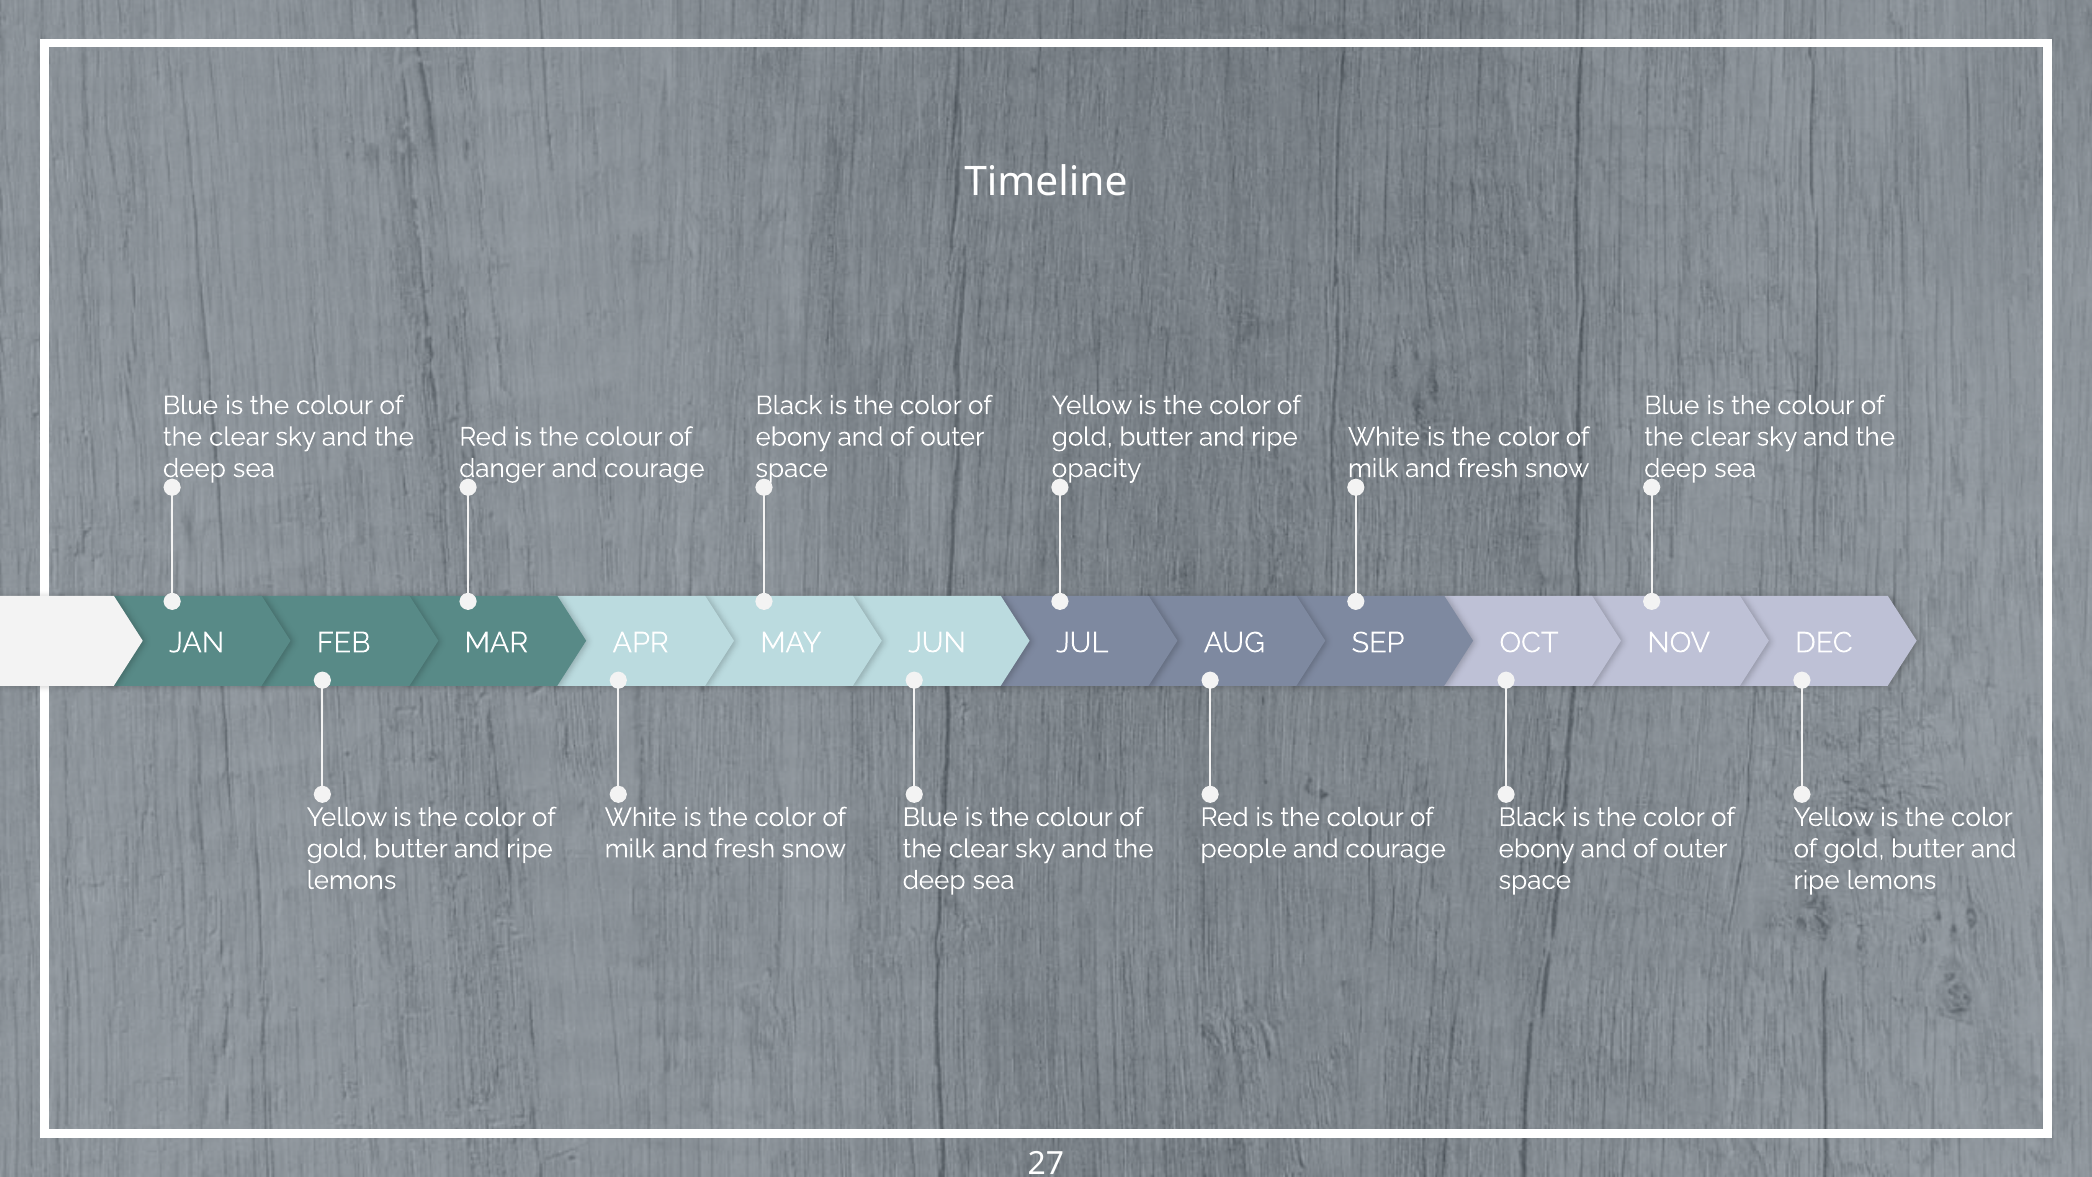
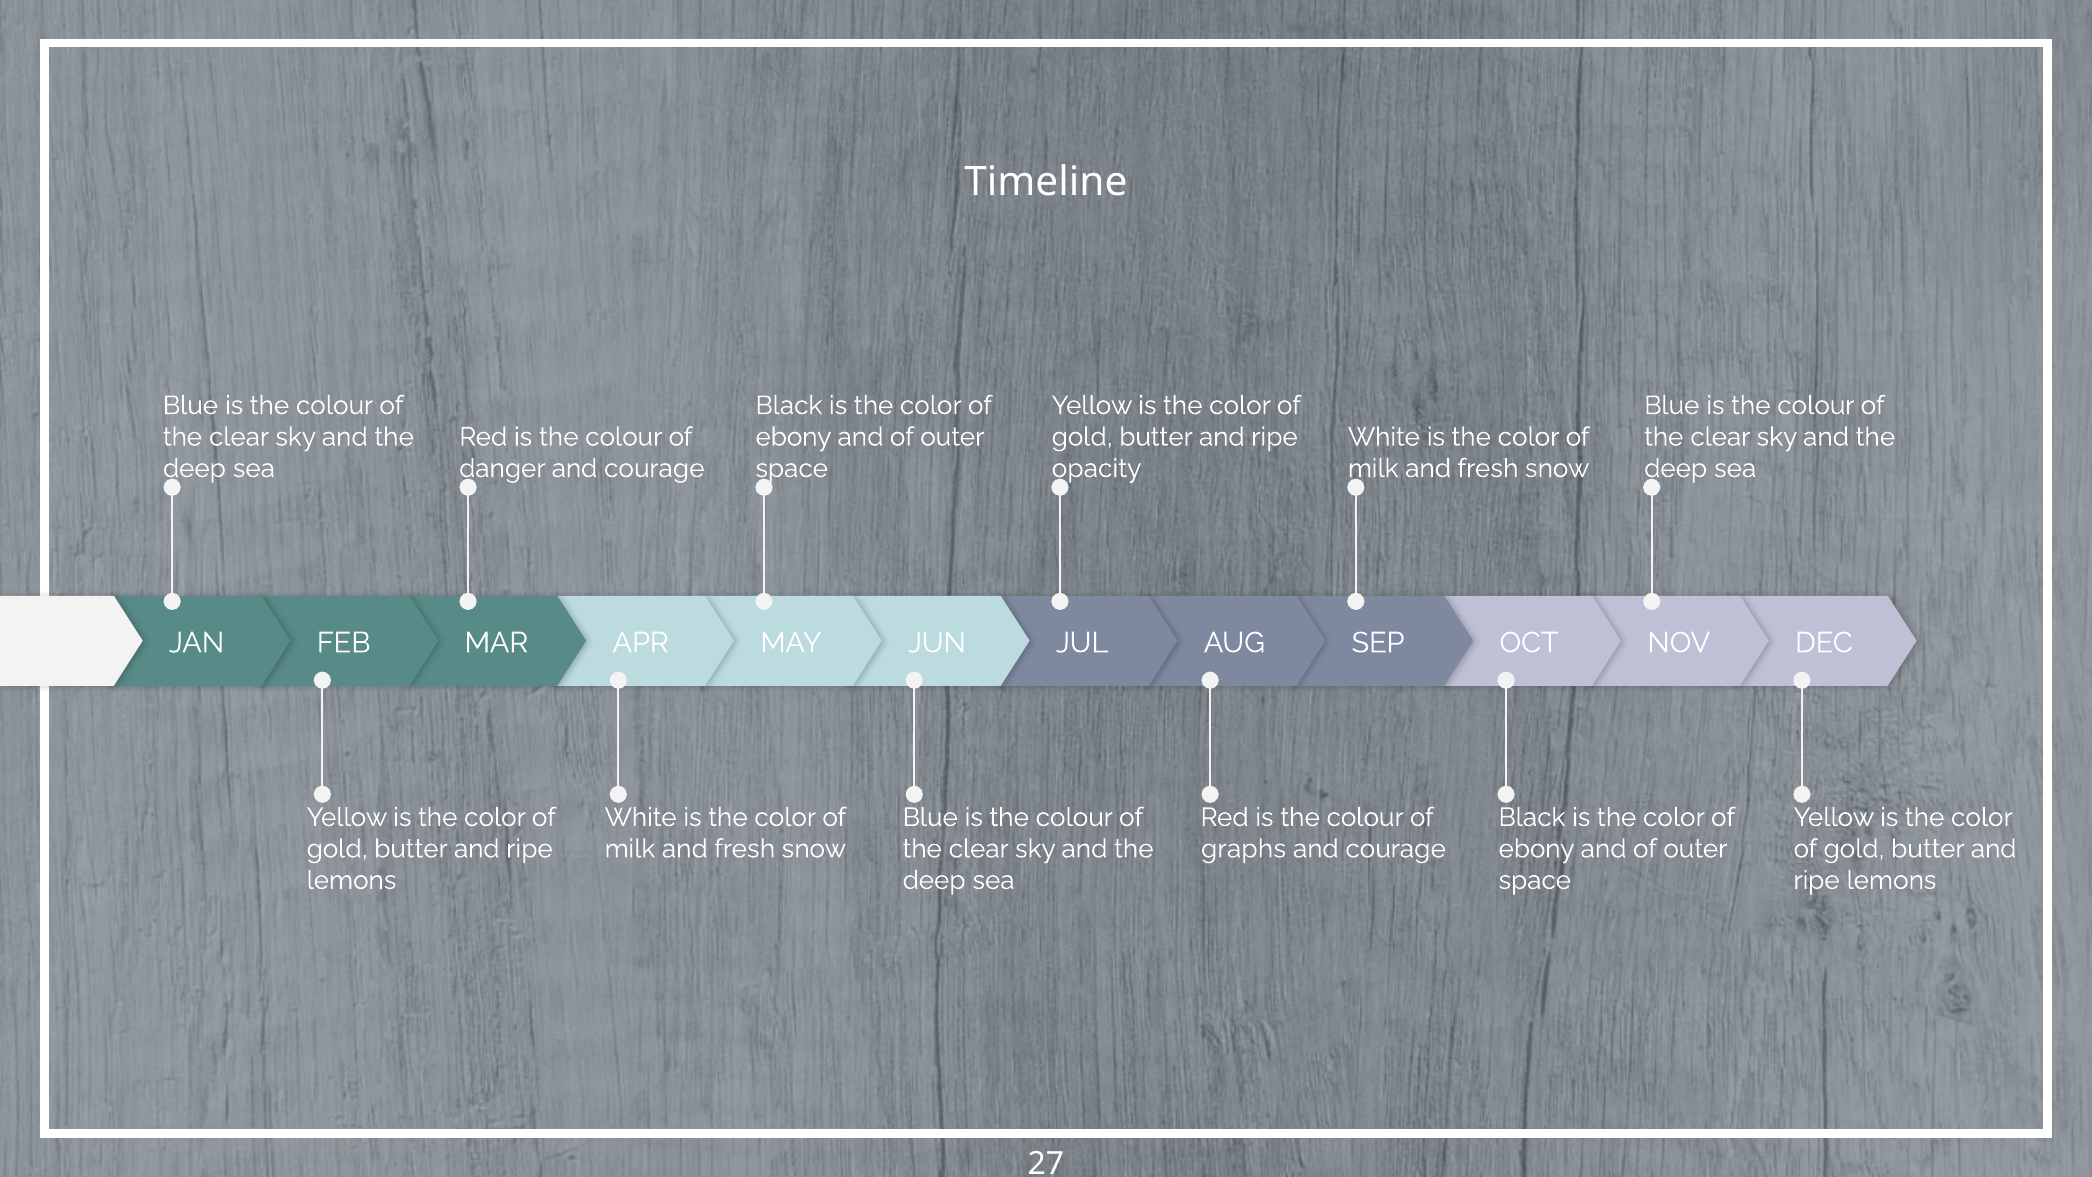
people: people -> graphs (1244, 849)
